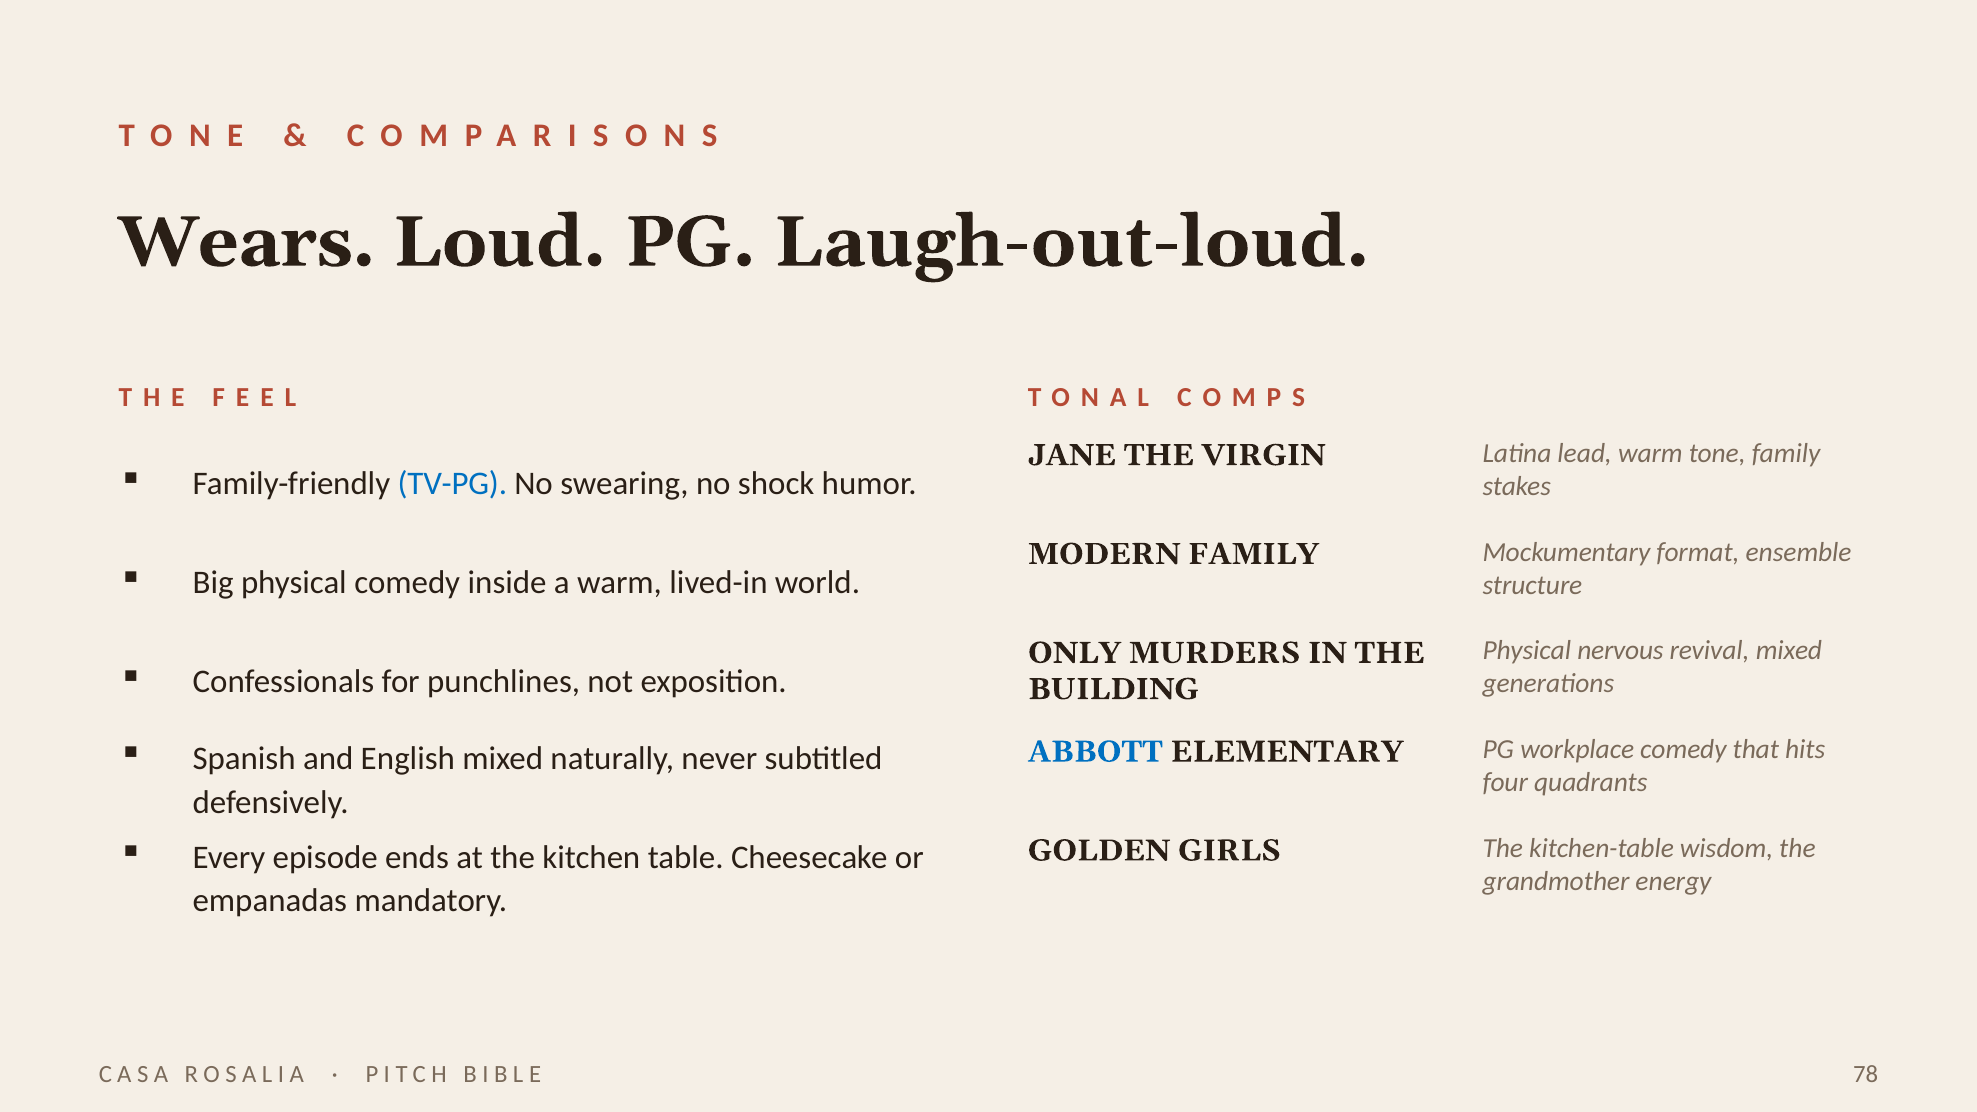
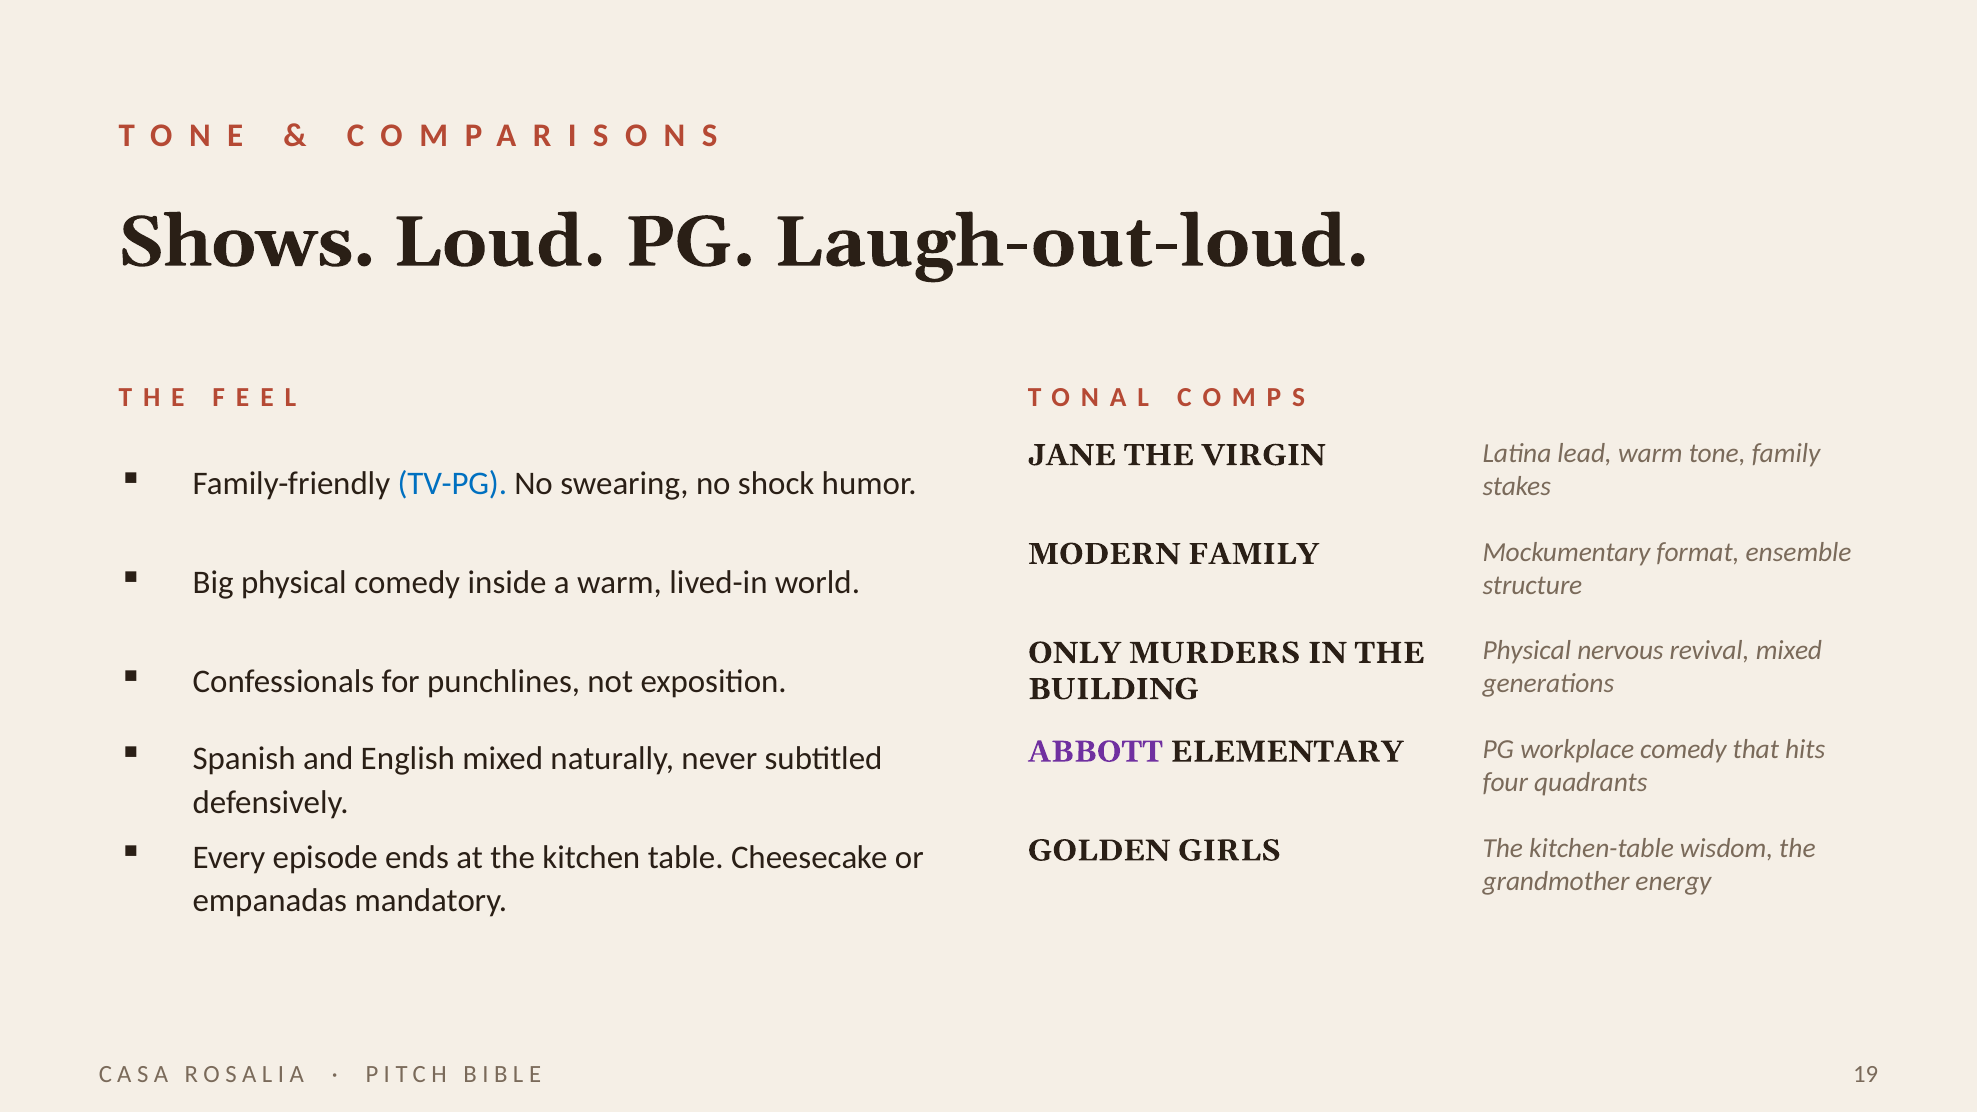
Wears: Wears -> Shows (247, 242)
ABBOTT colour: blue -> purple (1095, 752)
78: 78 -> 19 (1866, 1074)
